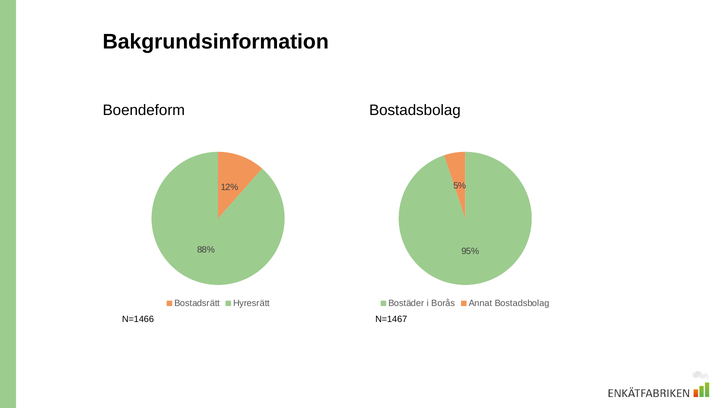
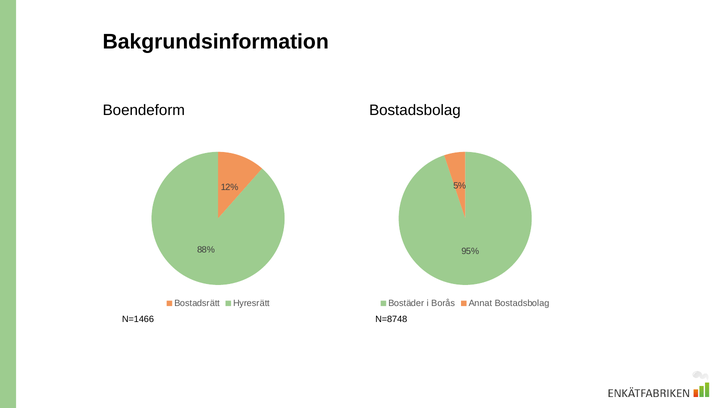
N=1467: N=1467 -> N=8748 (391, 319)
